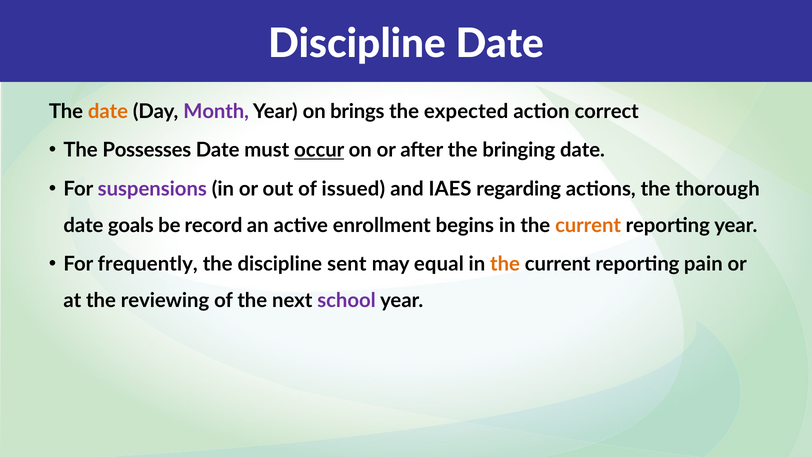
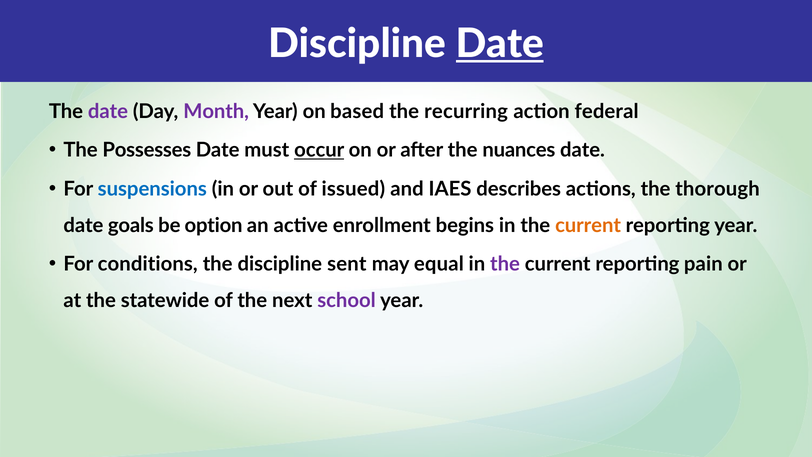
Date underline: none -> present (500, 44)
date colour: orange -> purple (108, 112)
brings: brings -> based (357, 112)
expected: expected -> recurring (466, 112)
correct: correct -> federal (607, 112)
bringing: bringing -> nuances (519, 150)
suspensions colour: purple -> blue (152, 189)
regarding: regarding -> describes (519, 189)
record: record -> option (214, 225)
frequently: frequently -> conditions (148, 264)
the colour: orange -> purple (505, 264)
reviewing: reviewing -> statewide (165, 300)
